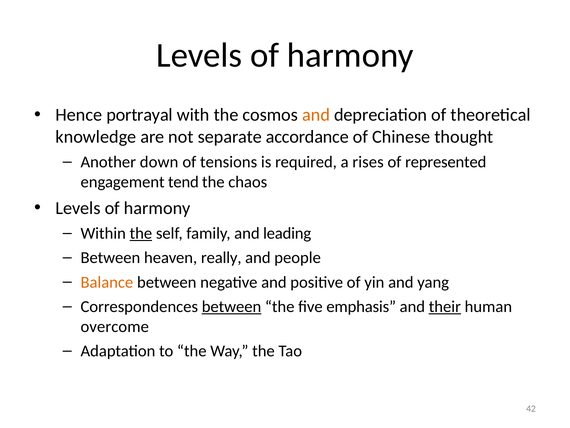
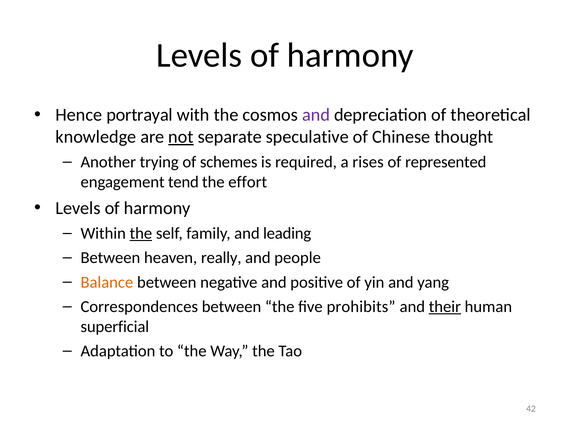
and colour: orange -> purple (316, 115)
not underline: none -> present (181, 137)
accordance: accordance -> speculative (307, 137)
down: down -> trying (159, 162)
tensions: tensions -> schemes (229, 162)
chaos: chaos -> effort (248, 182)
between underline: present -> none (232, 306)
emphasis: emphasis -> prohibits (361, 306)
overcome: overcome -> superficial (115, 326)
